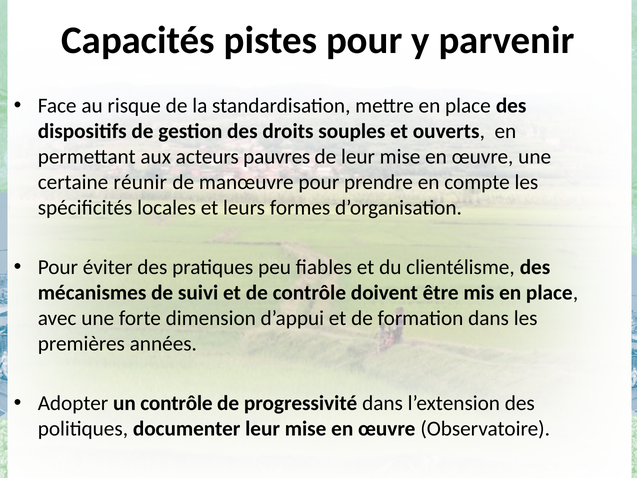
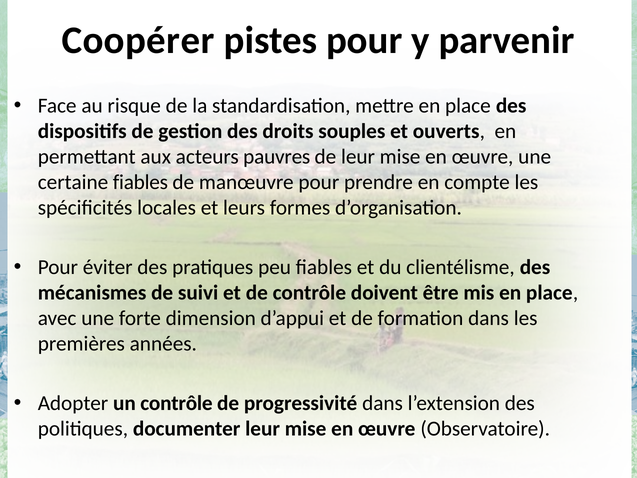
Capacités: Capacités -> Coopérer (138, 41)
certaine réunir: réunir -> fiables (140, 182)
